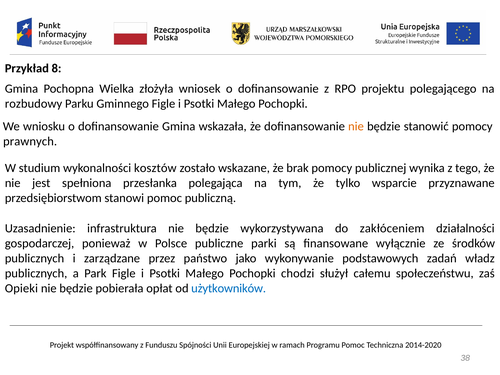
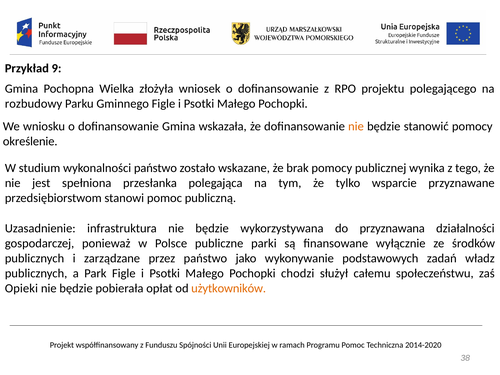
8: 8 -> 9 (57, 68)
prawnych: prawnych -> określenie (30, 141)
wykonalności kosztów: kosztów -> państwo (155, 168)
zakłóceniem: zakłóceniem -> przyznawana (392, 228)
użytkowników colour: blue -> orange (229, 288)
